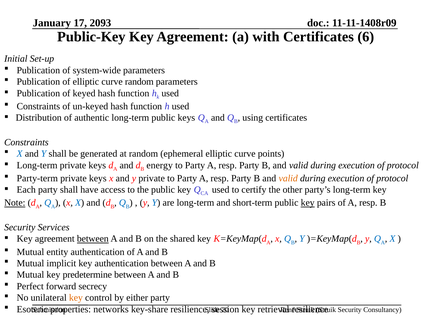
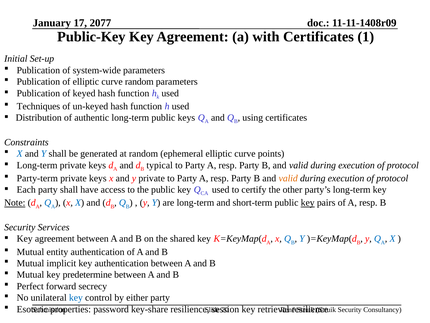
2093: 2093 -> 2077 (100, 23)
6: 6 -> 1 (366, 37)
Constraints: Constraints -> Techniques (38, 106)
energy: energy -> typical (160, 165)
between underline: present -> none (93, 238)
key colour: orange -> blue (76, 297)
networks: networks -> password (111, 309)
